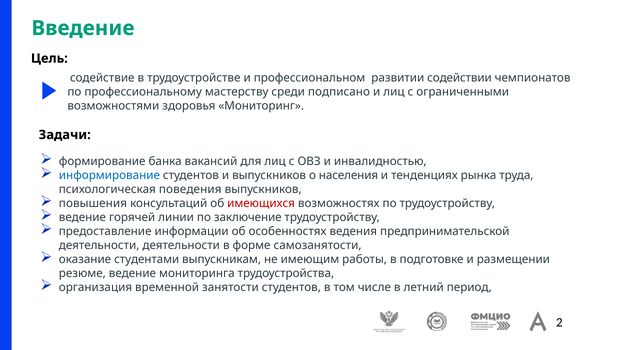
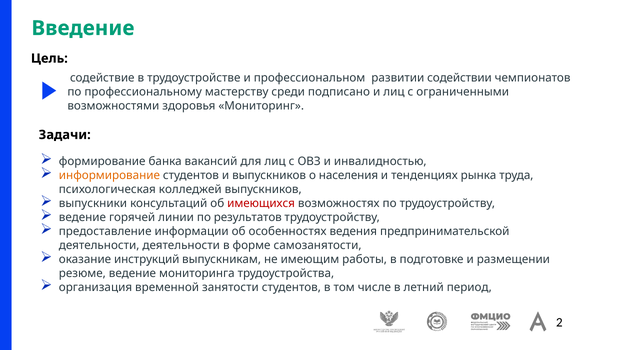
информирование colour: blue -> orange (109, 175)
поведения: поведения -> колледжей (190, 189)
повышения: повышения -> выпускники (93, 203)
заключение: заключение -> результатов (248, 217)
студентами: студентами -> инструкций (147, 259)
